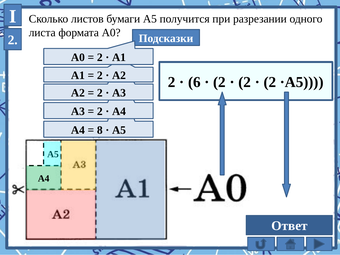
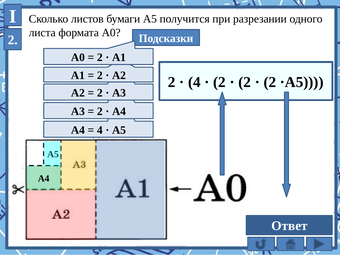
6: 6 -> 4 (194, 82)
8: 8 -> 4 (100, 130)
